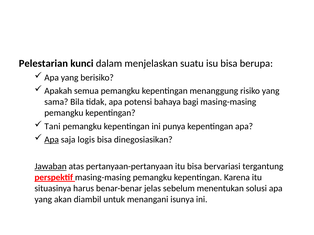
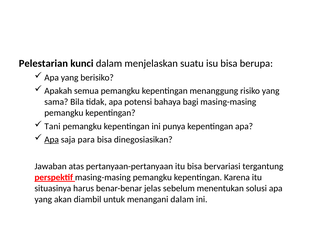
logis: logis -> para (86, 140)
Jawaban underline: present -> none (51, 167)
menangani isunya: isunya -> dalam (182, 200)
